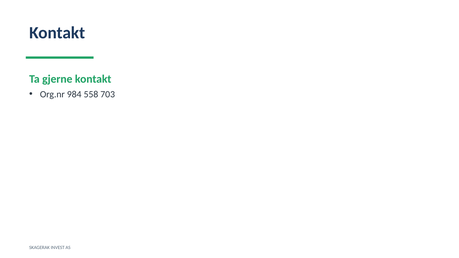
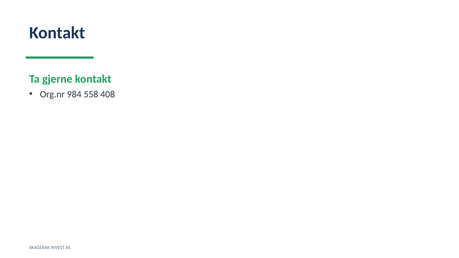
703: 703 -> 408 (108, 94)
